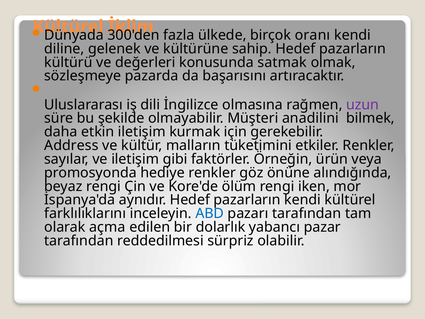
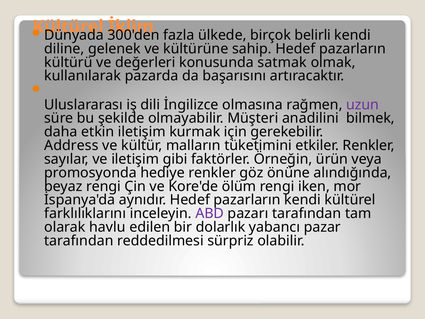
oranı: oranı -> belirli (313, 35)
sözleşmeye: sözleşmeye -> kullanılarak (83, 76)
ABD colour: blue -> purple (210, 213)
açma: açma -> havlu (107, 227)
